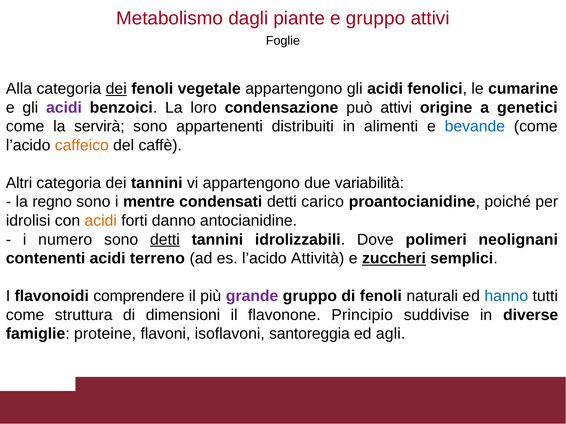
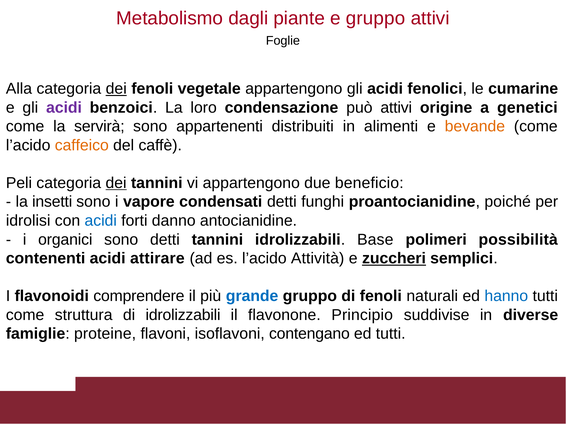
bevande colour: blue -> orange (475, 127)
Altri: Altri -> Peli (19, 183)
dei underline: none -> present (116, 183)
variabilità: variabilità -> beneficio (369, 183)
regno: regno -> insetti (52, 202)
mentre: mentre -> vapore (149, 202)
carico: carico -> funghi (323, 202)
acidi colour: orange -> blue (101, 221)
numero: numero -> organici (65, 240)
detti underline: present -> none (165, 240)
Dove: Dove -> Base (375, 240)
neolignani: neolignani -> possibilità (518, 240)
terreno: terreno -> attirare (157, 259)
grande colour: purple -> blue (252, 296)
di dimensioni: dimensioni -> idrolizzabili (183, 315)
santoreggia: santoreggia -> contengano (309, 334)
ed agli: agli -> tutti (391, 334)
